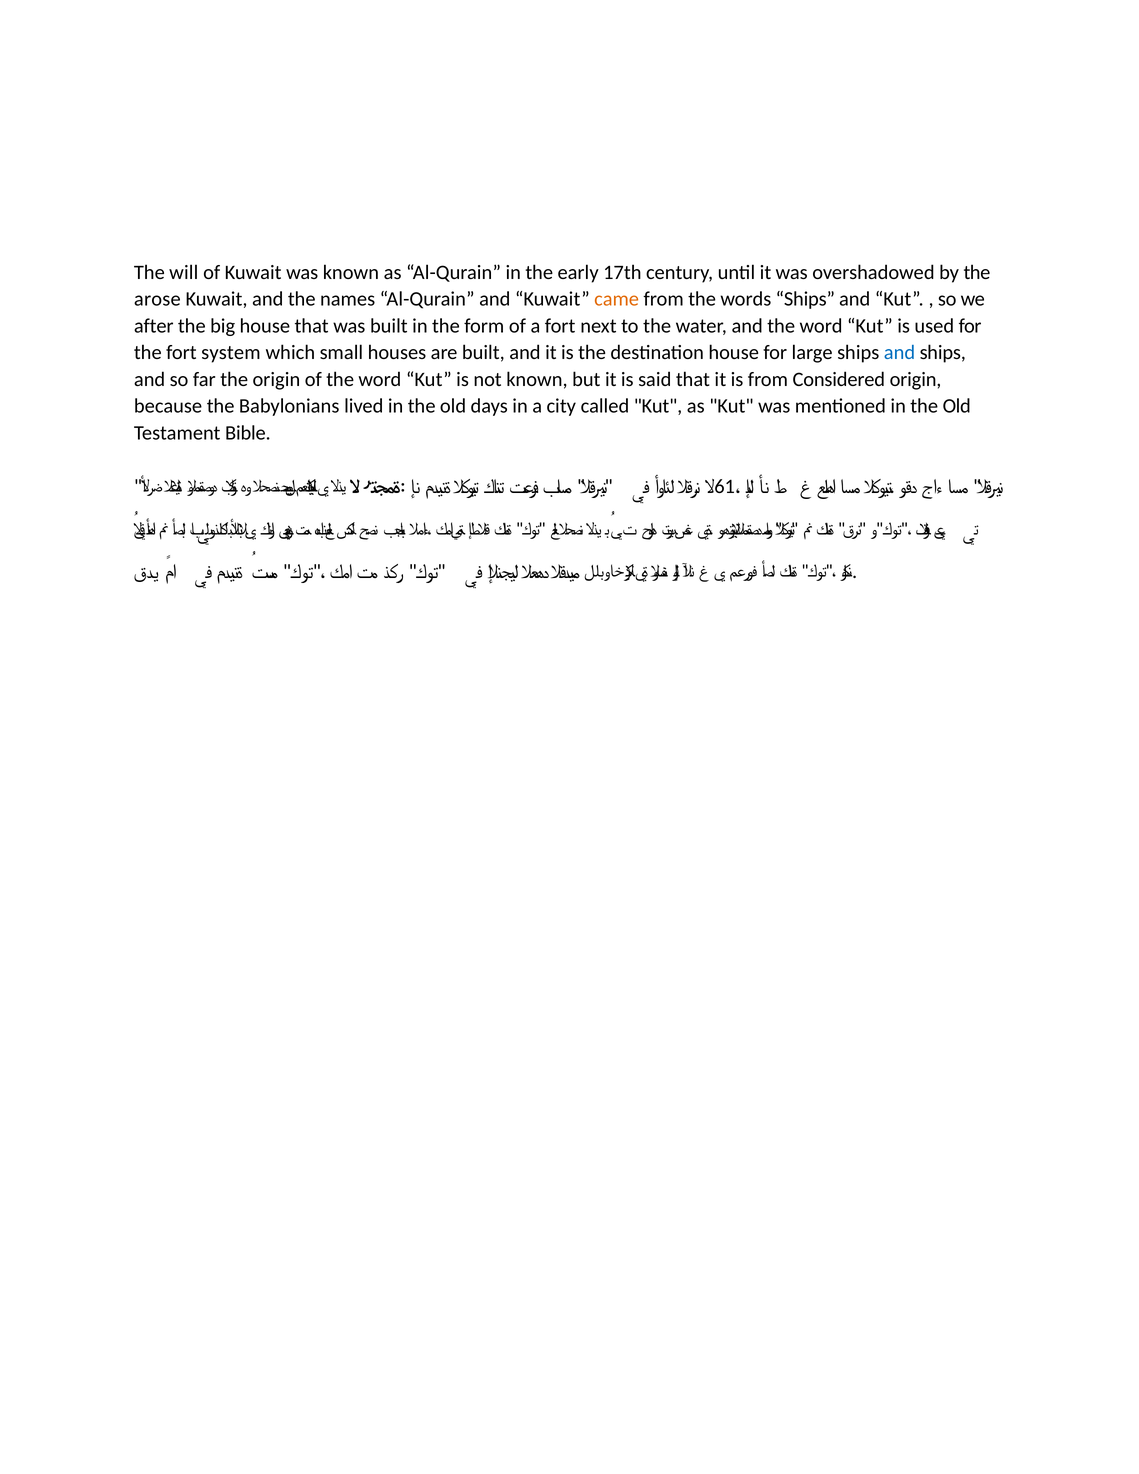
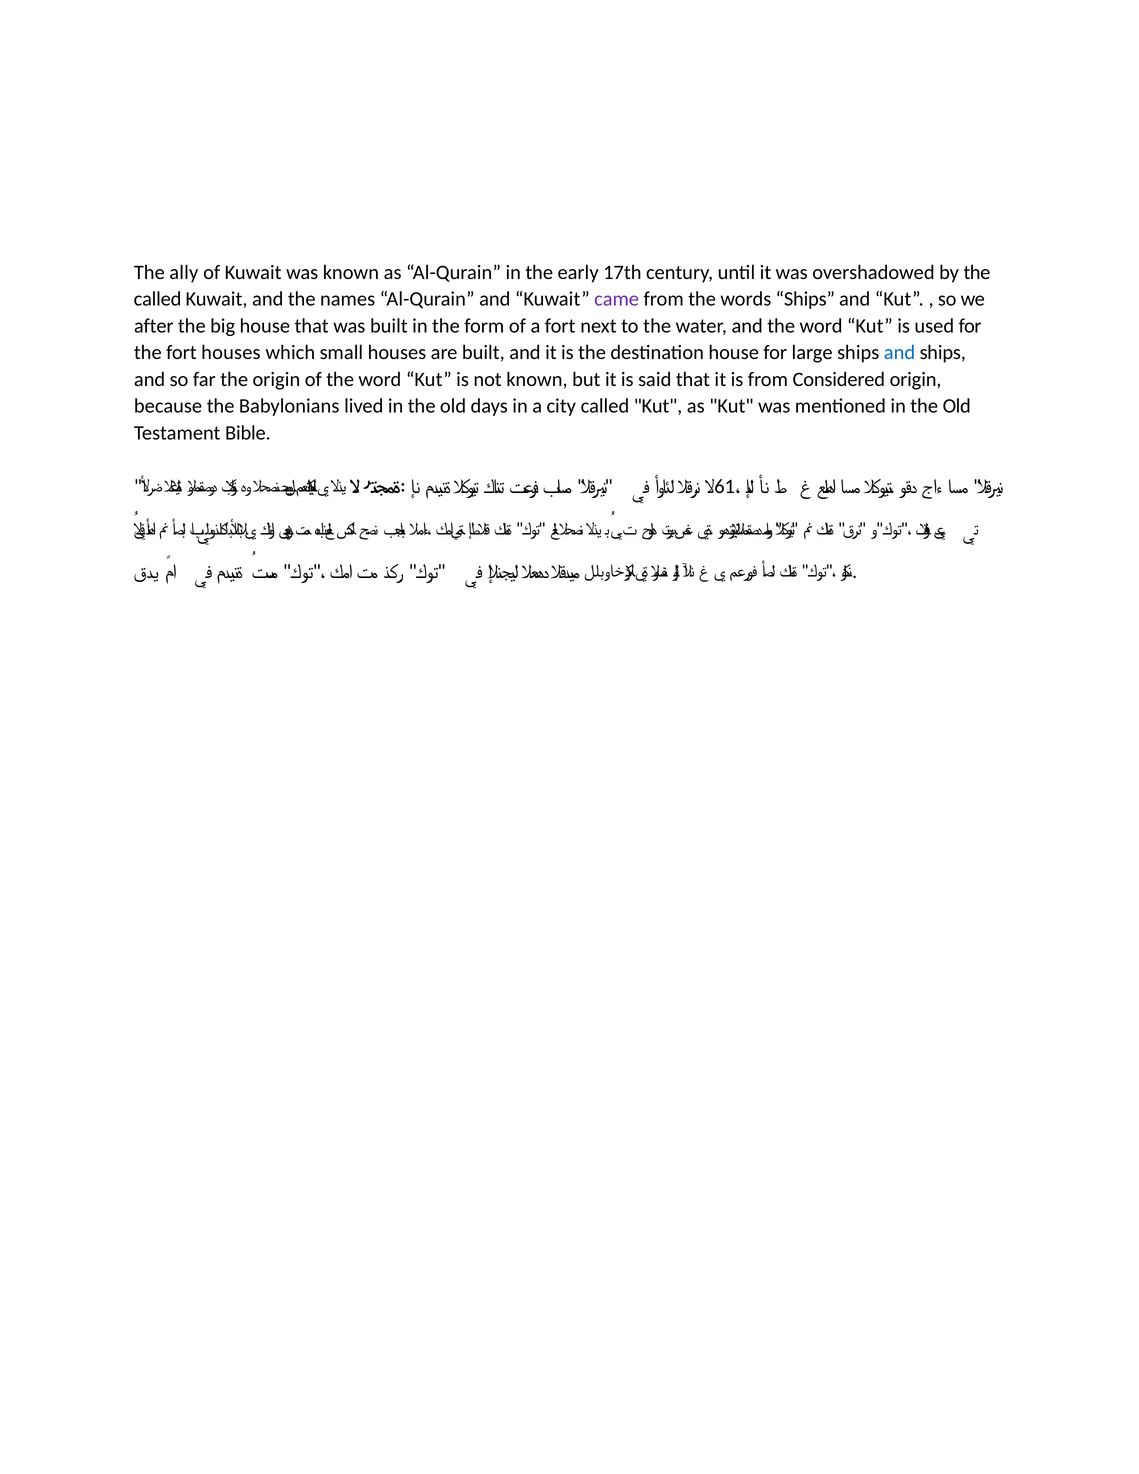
will: will -> ally (184, 272)
arose: arose -> called (158, 299)
came colour: orange -> purple (617, 299)
fort system: system -> houses (231, 353)
